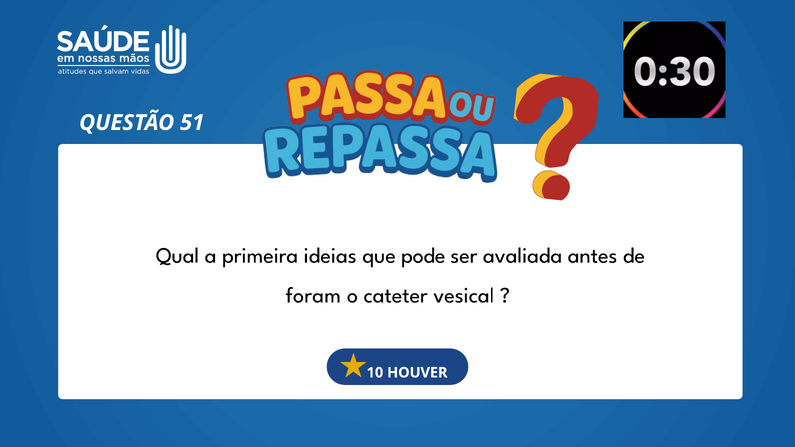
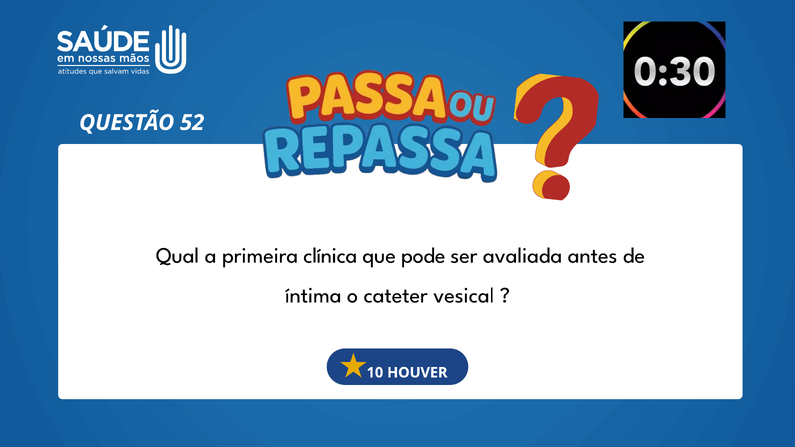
51: 51 -> 52 (192, 123)
ideias: ideias -> clínica (330, 256)
foram: foram -> íntima (313, 295)
